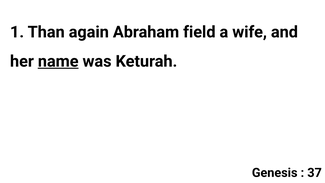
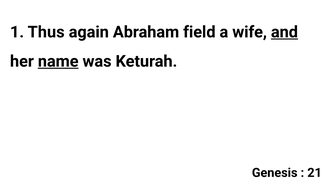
Than: Than -> Thus (46, 32)
and underline: none -> present (284, 32)
37: 37 -> 21 (315, 173)
